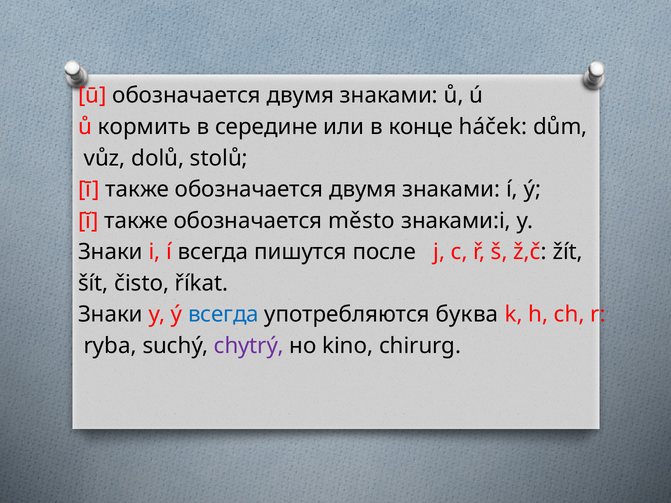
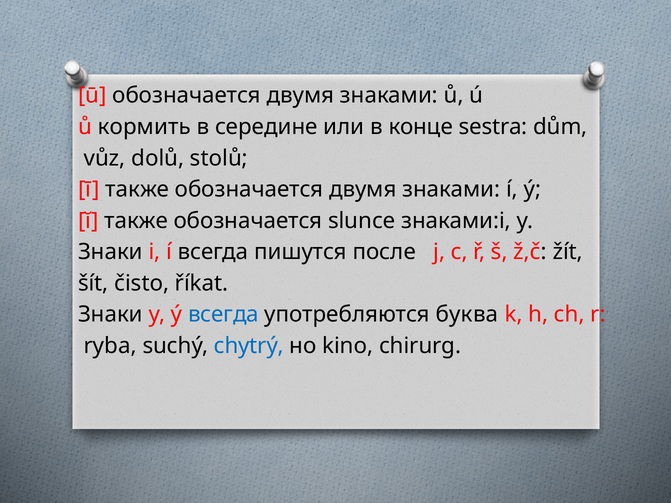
háček: háček -> sestra (493, 127)
město: město -> slunce (362, 221)
chytrý colour: purple -> blue (249, 346)
